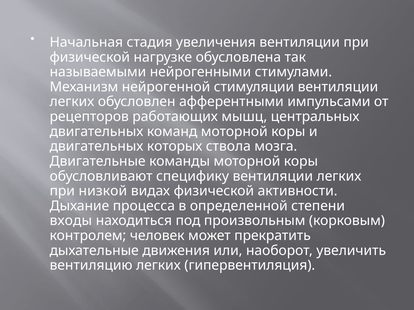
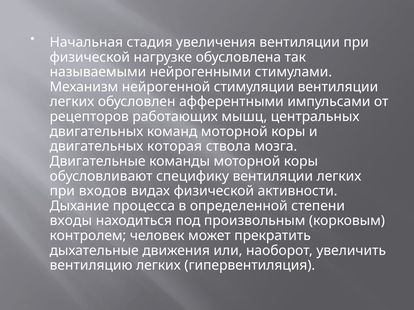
которых: которых -> которая (175, 147)
низкой: низкой -> входов (103, 191)
